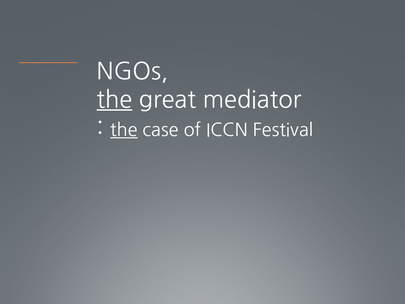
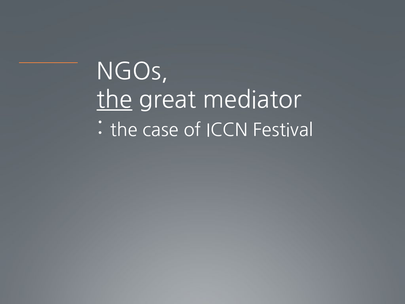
the underline: present -> none (124, 130)
